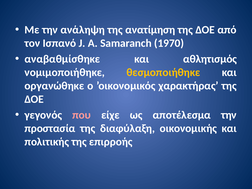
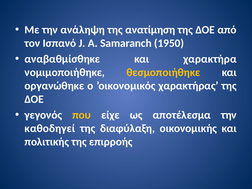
1970: 1970 -> 1950 (169, 43)
αθλητισμός: αθλητισμός -> χαρακτήρα (210, 59)
που colour: pink -> yellow (82, 115)
προστασία: προστασία -> καθοδηγεί (50, 128)
